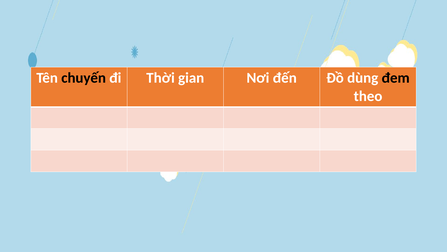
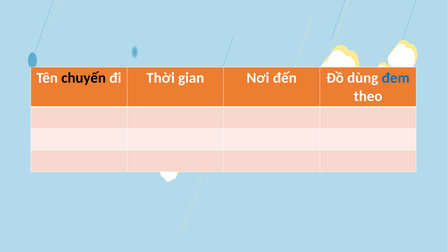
đem colour: black -> blue (396, 78)
